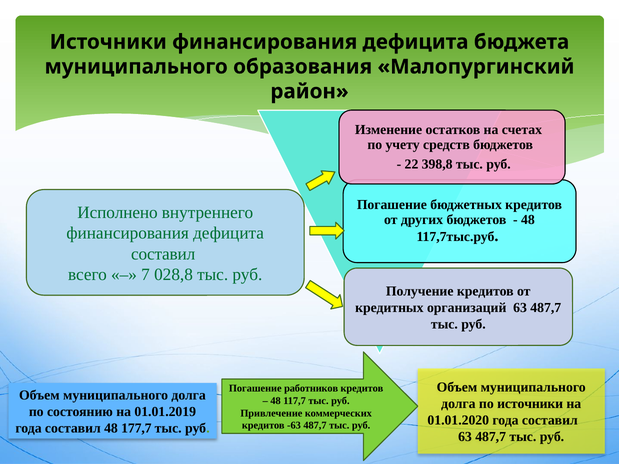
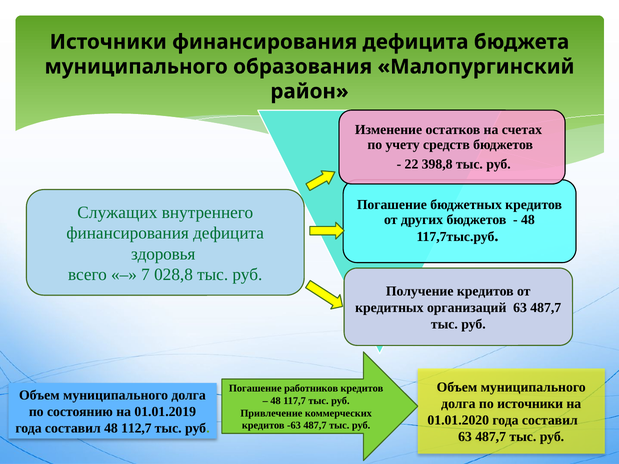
Исполнено: Исполнено -> Служащих (117, 213)
составил: составил -> здоровья (163, 254)
177,7: 177,7 -> 112,7 (136, 428)
